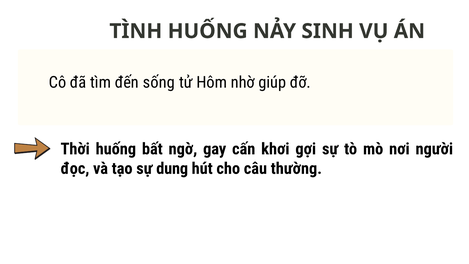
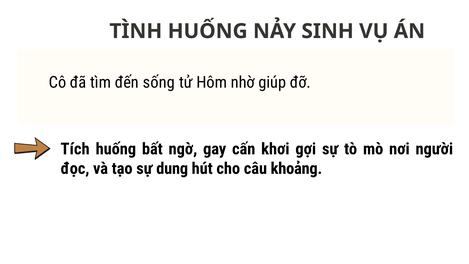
Thời: Thời -> Tích (75, 149)
thường: thường -> khoảng (296, 168)
